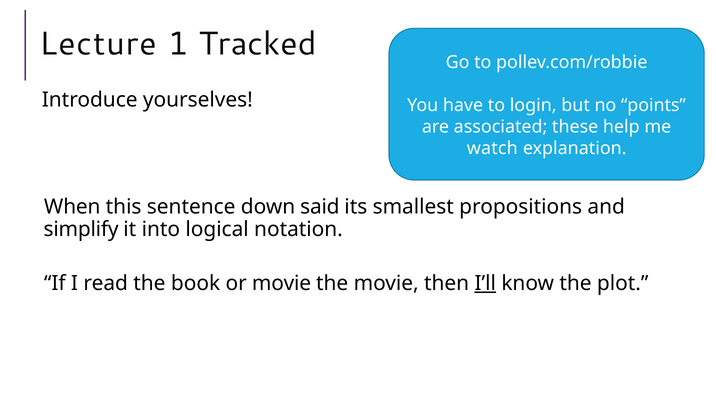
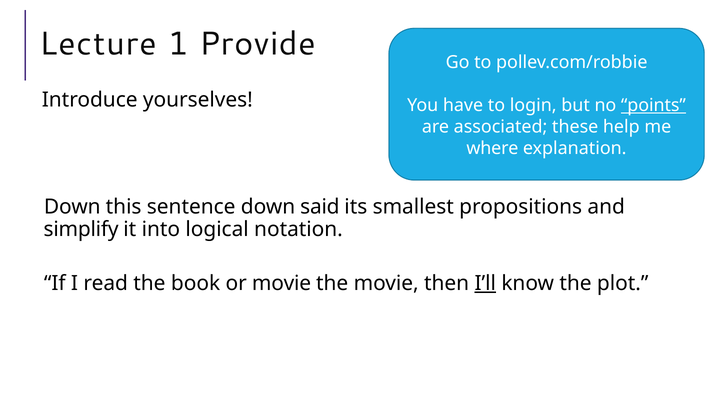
Tracked: Tracked -> Provide (257, 44)
points underline: none -> present (653, 105)
watch: watch -> where (492, 148)
When: When -> Down (72, 206)
